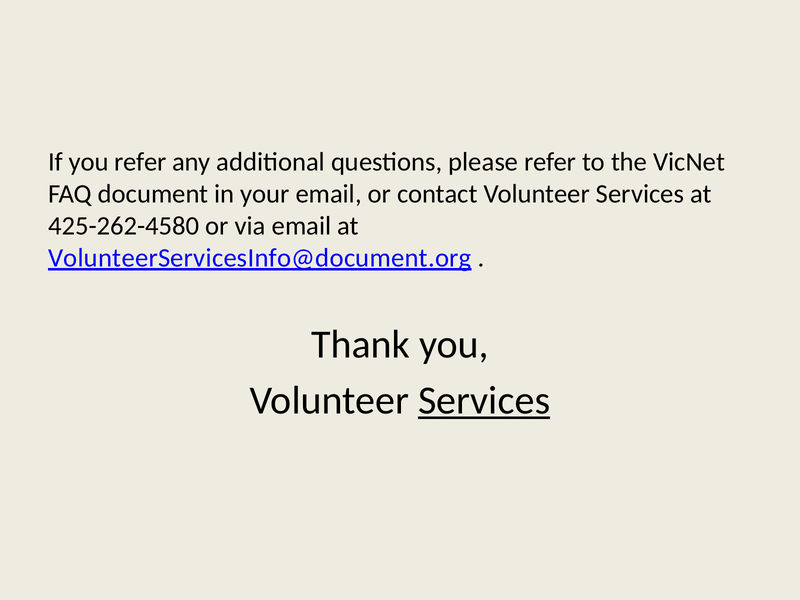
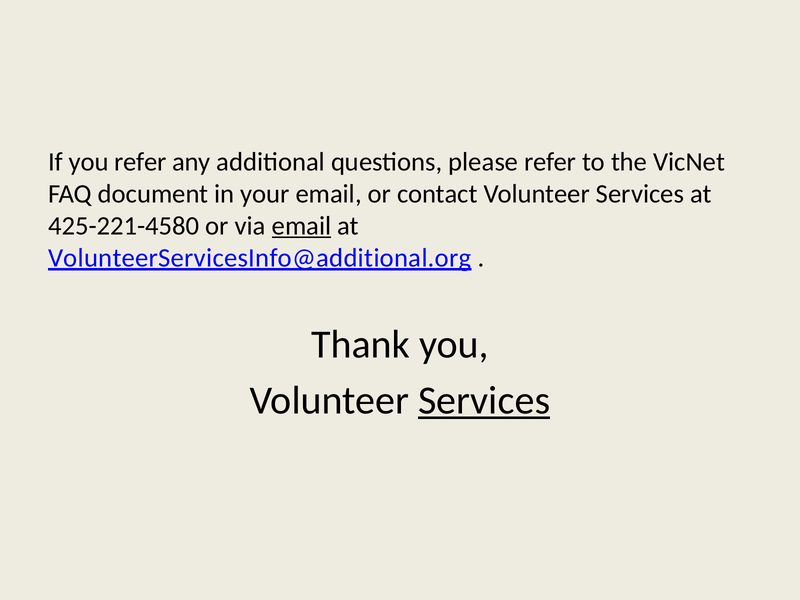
425-262-4580: 425-262-4580 -> 425-221-4580 (124, 226)
email underline: none -> present (302, 226)
VolunteerServicesInfo@document.org: VolunteerServicesInfo@document.org -> VolunteerServicesInfo@additional.org (260, 258)
